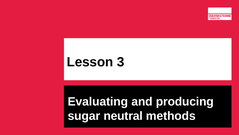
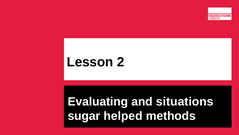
3: 3 -> 2 (121, 62)
producing: producing -> situations (185, 101)
neutral: neutral -> helped (123, 116)
